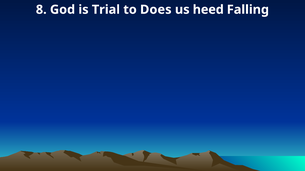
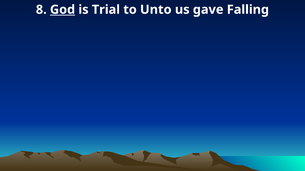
God underline: none -> present (63, 10)
Does: Does -> Unto (156, 10)
heed: heed -> gave (208, 10)
